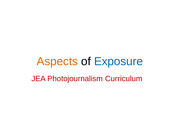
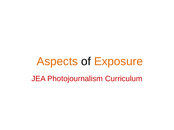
Exposure colour: blue -> orange (118, 62)
